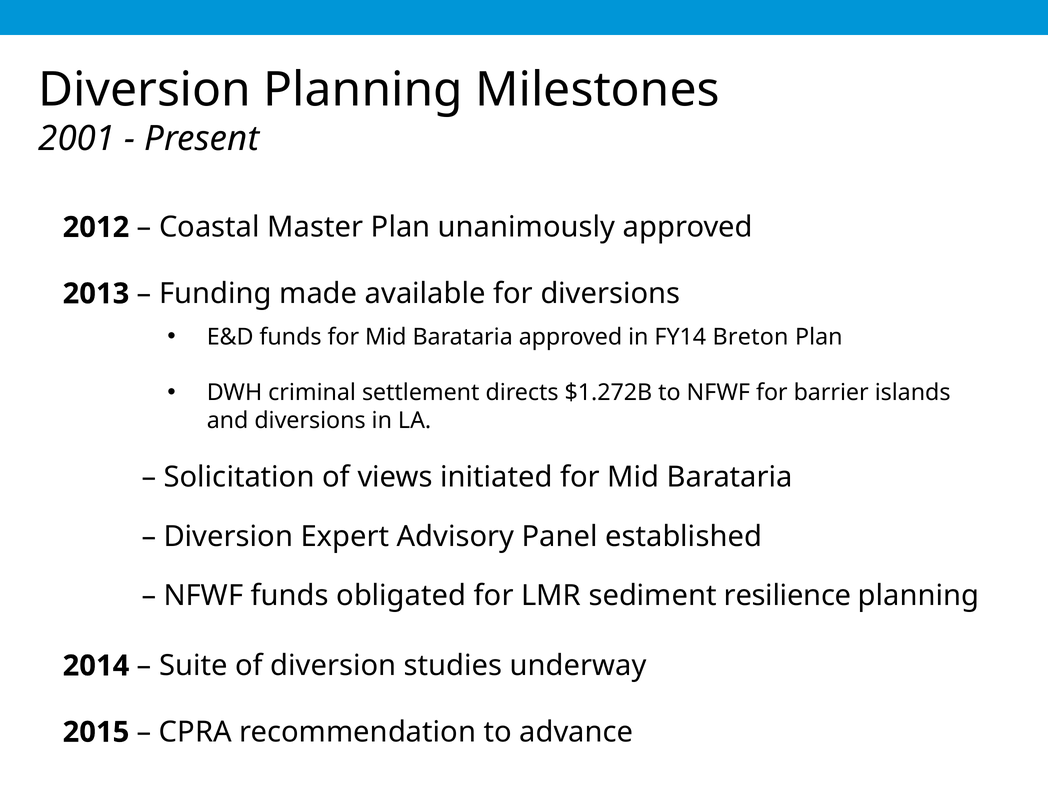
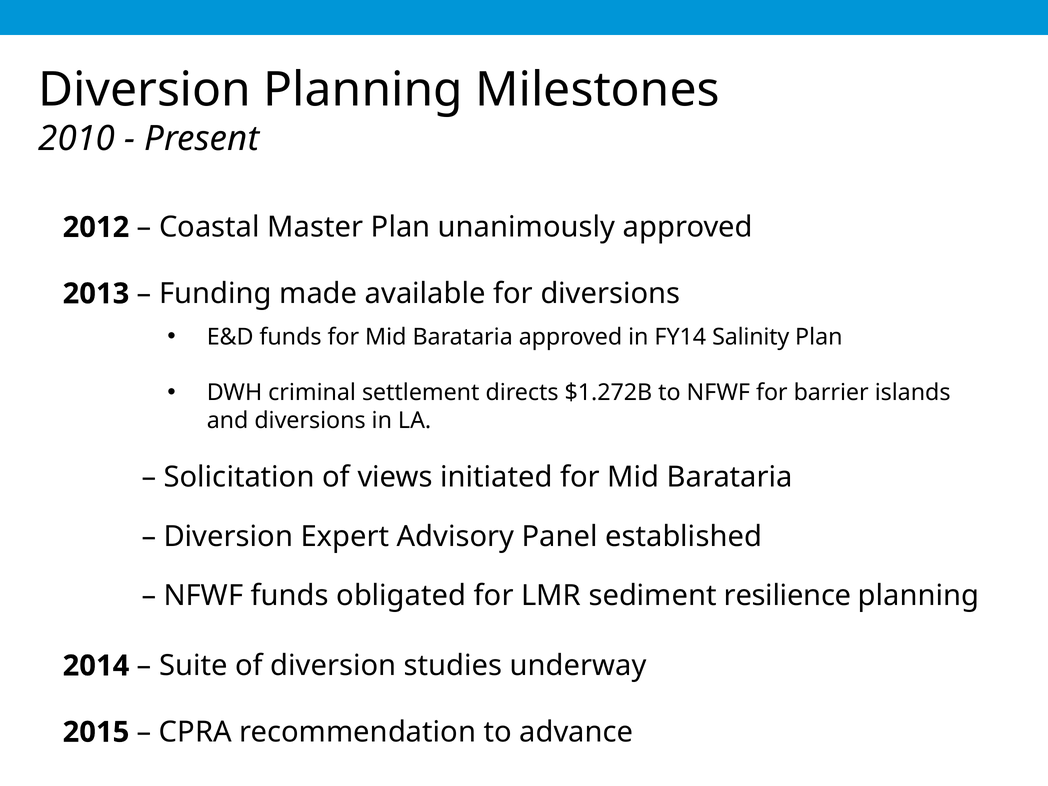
2001: 2001 -> 2010 (77, 139)
Breton: Breton -> Salinity (751, 337)
